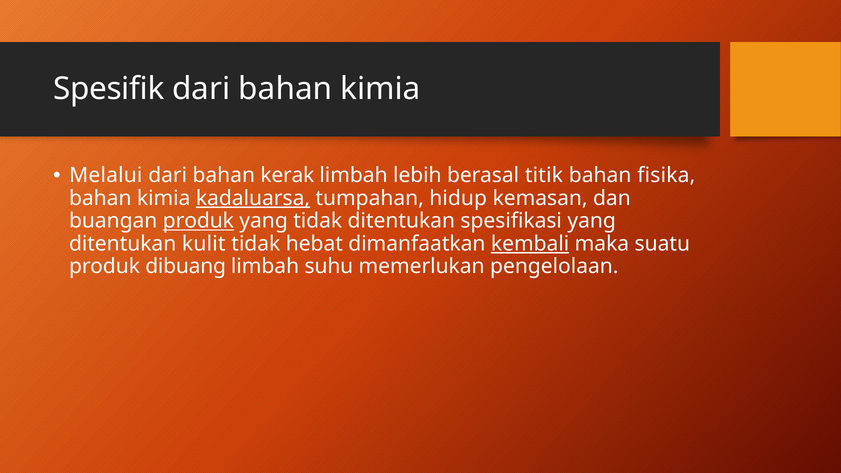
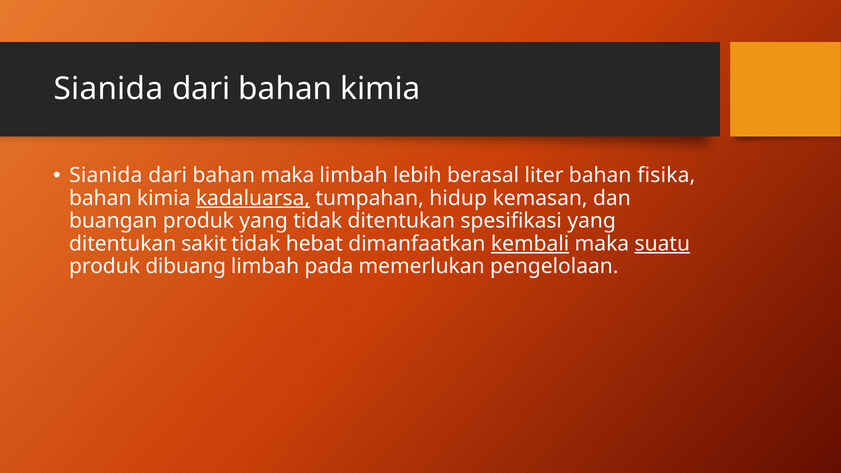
Spesifik: Spesifik -> Sianida (108, 89)
Melalui: Melalui -> Sianida (106, 176)
bahan kerak: kerak -> maka (287, 176)
titik: titik -> liter (544, 176)
produk underline: present -> none (198, 221)
kulit: kulit -> sakit (204, 244)
suatu underline: none -> present (662, 244)
suhu: suhu -> pada (329, 266)
